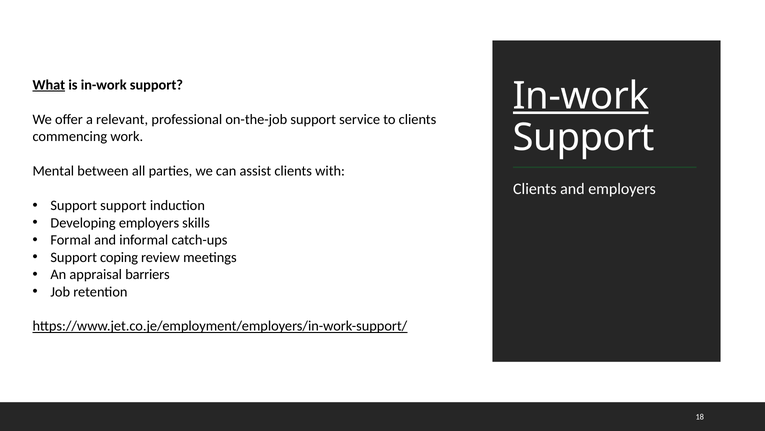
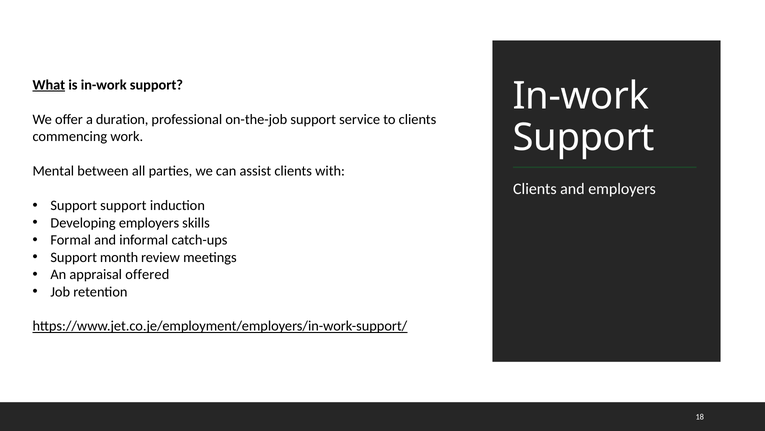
In-work underline: present -> none (581, 96)
relevant: relevant -> duration (122, 119)
coping: coping -> month (119, 257)
barriers: barriers -> offered (147, 274)
